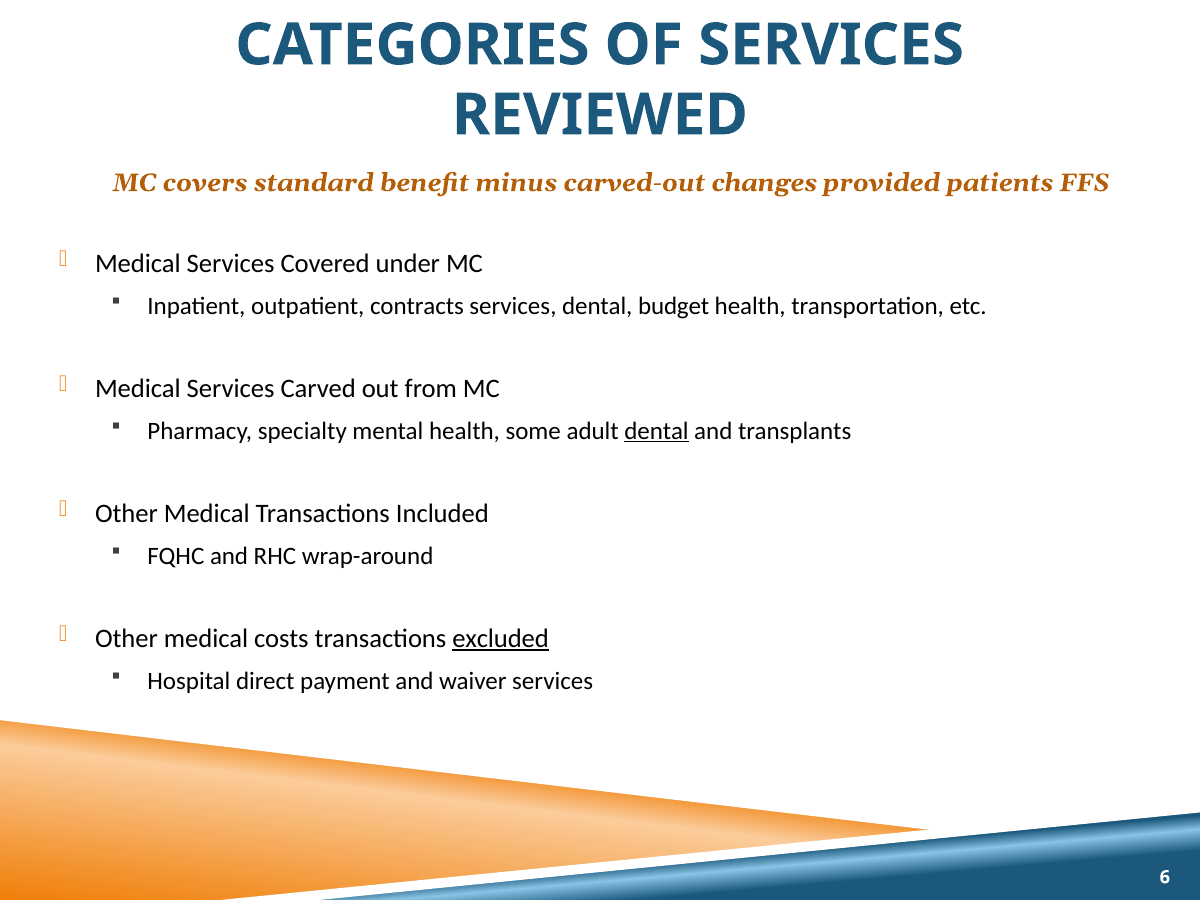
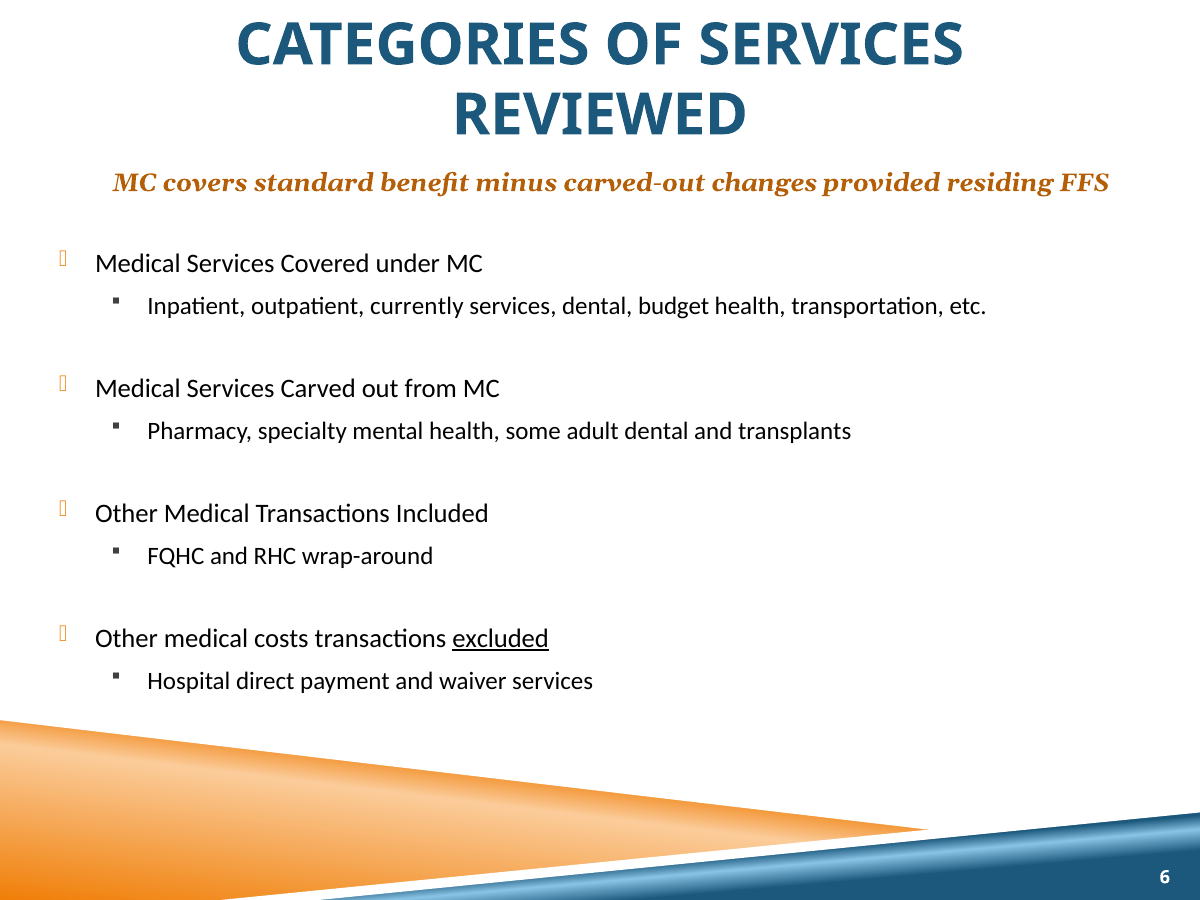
patients: patients -> residing (1000, 183)
contracts: contracts -> currently (417, 306)
dental underline: present -> none (657, 431)
